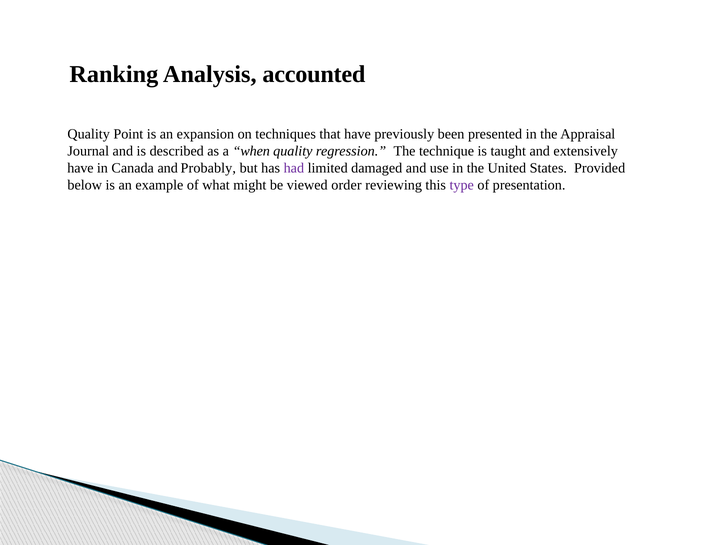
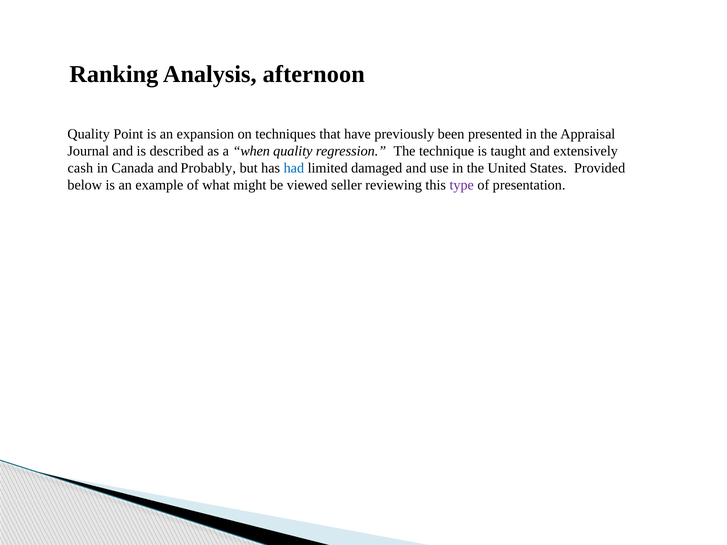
accounted: accounted -> afternoon (314, 74)
have: have -> cash (80, 168)
had colour: purple -> blue (294, 168)
order: order -> seller (347, 185)
